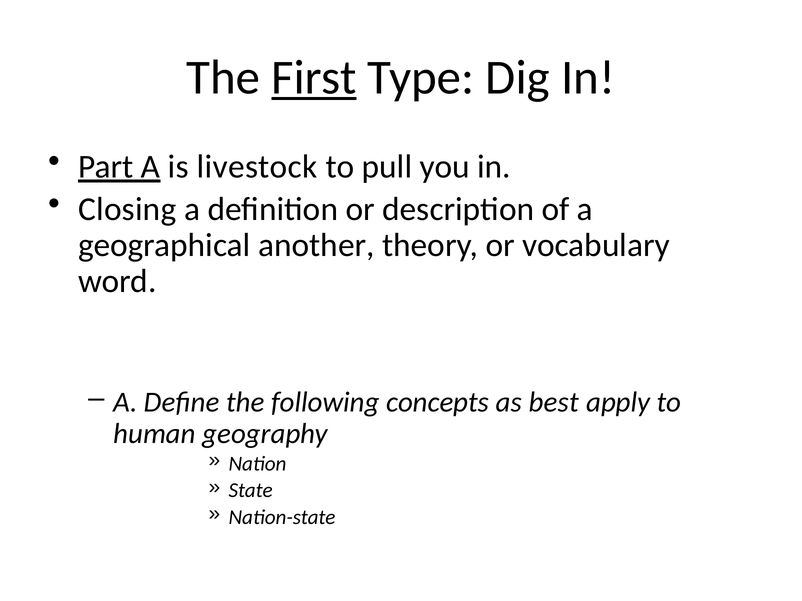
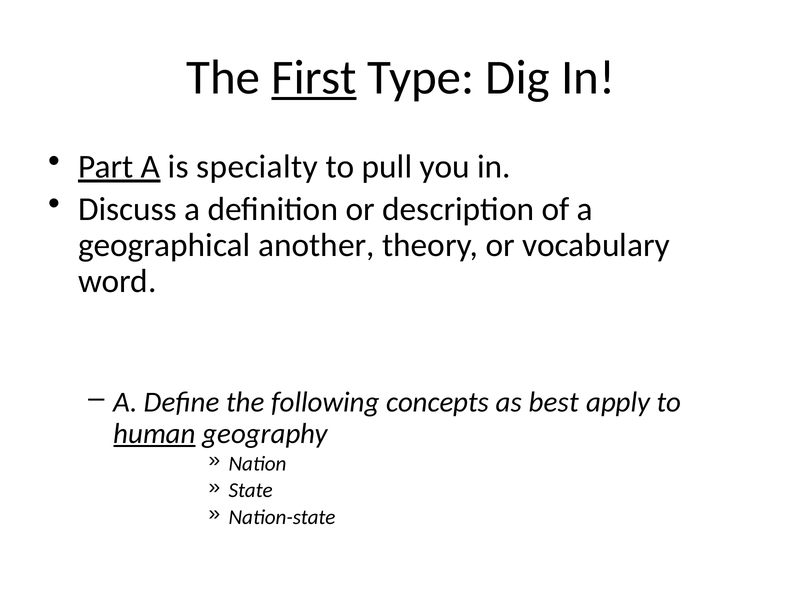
livestock: livestock -> specialty (257, 167)
Closing: Closing -> Discuss (127, 209)
human underline: none -> present (155, 434)
